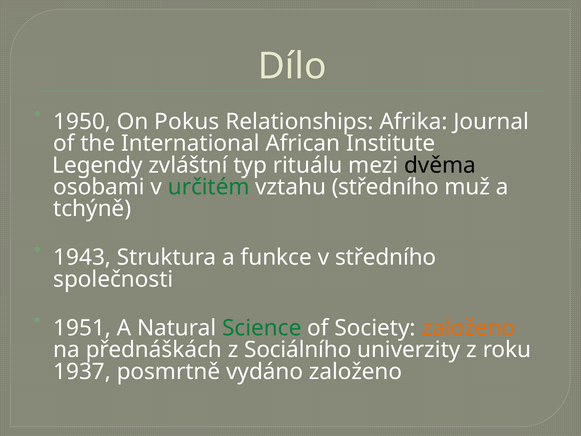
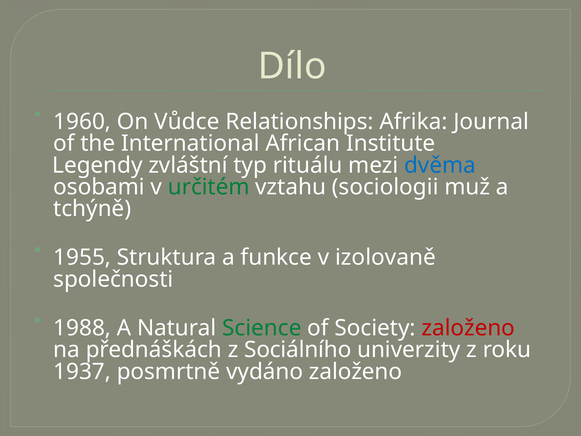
1950: 1950 -> 1960 (82, 122)
Pokus: Pokus -> Vůdce (187, 122)
dvěma colour: black -> blue (440, 165)
vztahu středního: středního -> sociologii (385, 187)
1943: 1943 -> 1955 (82, 257)
v středního: středního -> izolovaně (386, 257)
1951: 1951 -> 1988 (82, 328)
založeno colour: orange -> red (468, 328)
